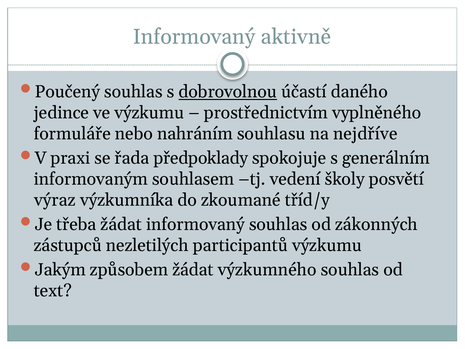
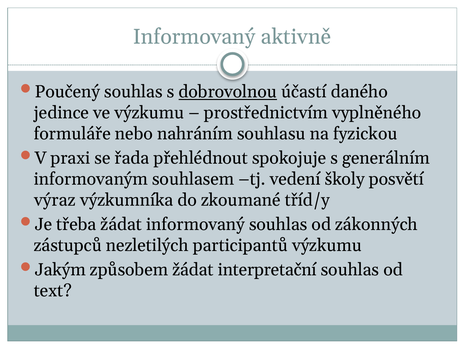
nejdříve: nejdříve -> fyzickou (365, 134)
předpoklady: předpoklady -> přehlédnout (201, 158)
výzkumného: výzkumného -> interpretační (267, 270)
